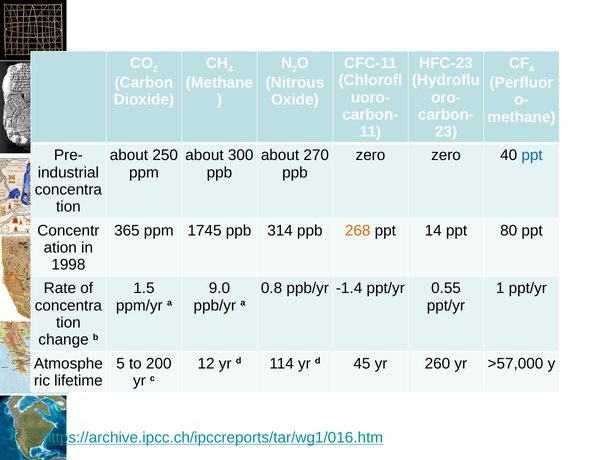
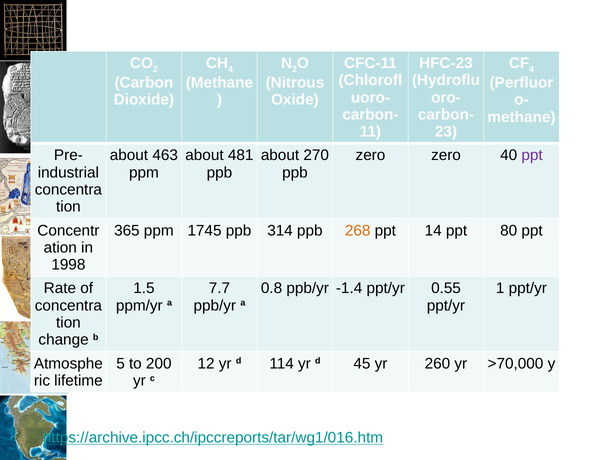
250: 250 -> 463 (165, 155)
300: 300 -> 481 (241, 155)
ppt colour: blue -> purple (532, 155)
9.0: 9.0 -> 7.7 (219, 288)
>57,000: >57,000 -> >70,000 (515, 363)
